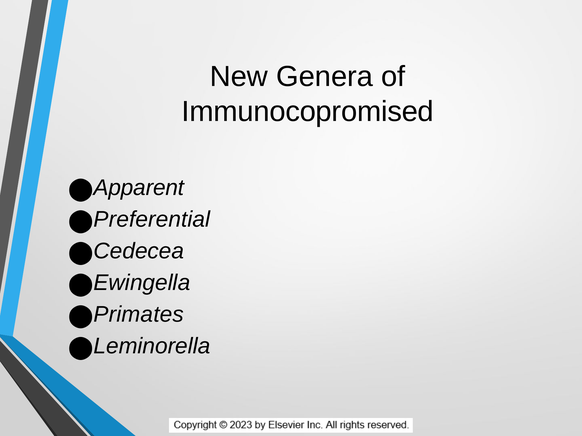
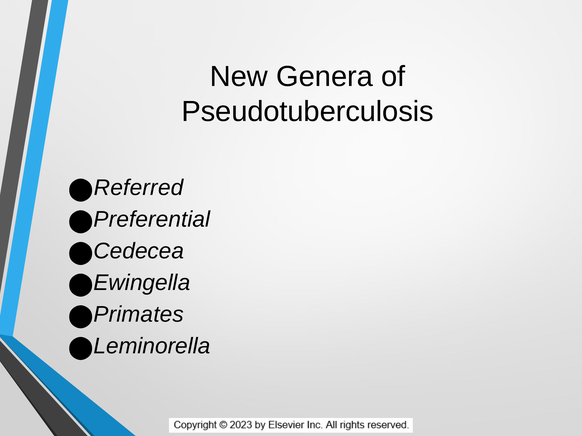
Immunocopromised: Immunocopromised -> Pseudotuberculosis (308, 112)
Apparent: Apparent -> Referred (139, 188)
